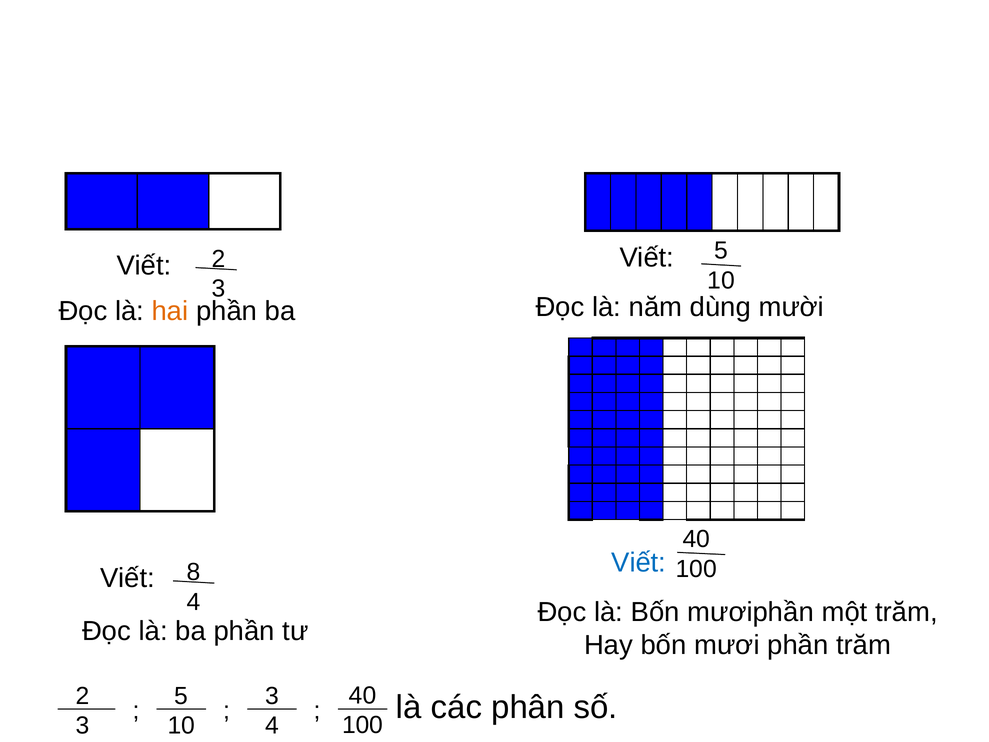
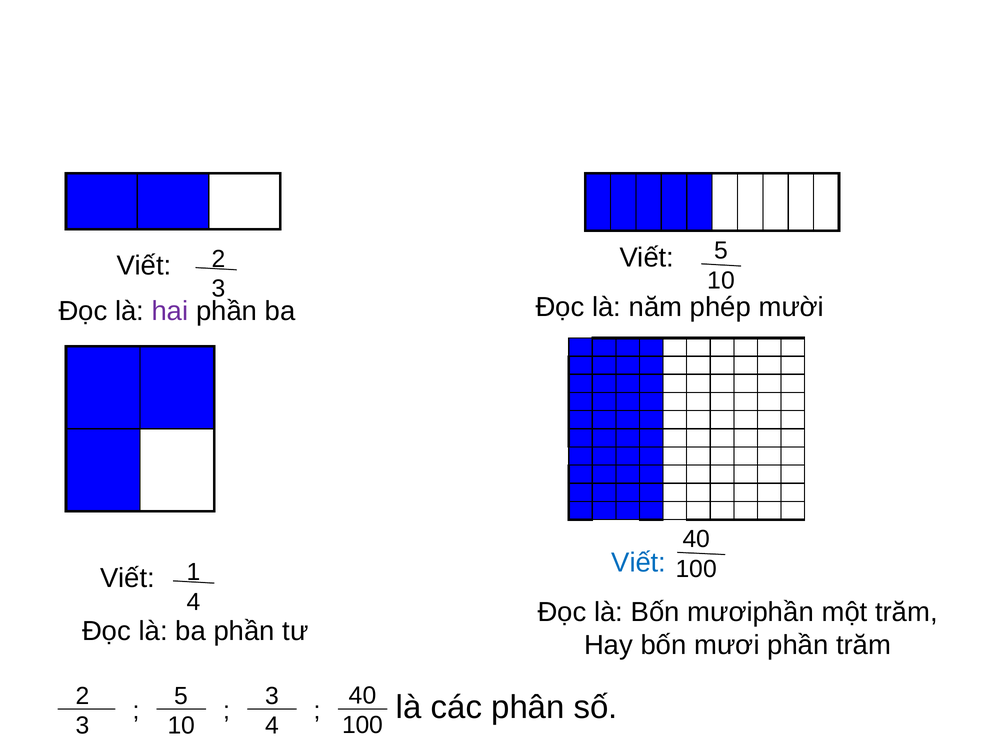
dùng: dùng -> phép (720, 307)
hai colour: orange -> purple (170, 311)
8: 8 -> 1 (194, 572)
